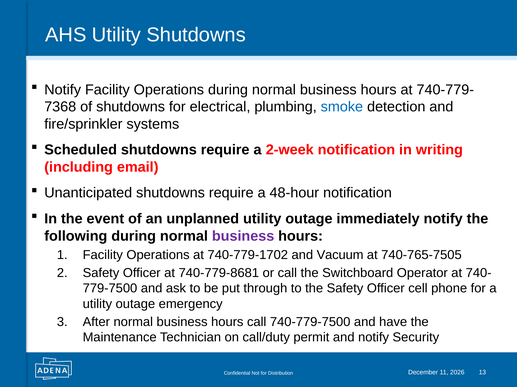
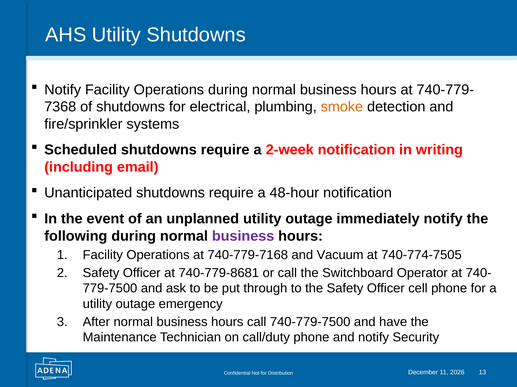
smoke colour: blue -> orange (342, 107)
740-779-1702: 740-779-1702 -> 740-779-7168 (248, 255)
740-765-7505: 740-765-7505 -> 740-774-7505 (421, 255)
call/duty permit: permit -> phone (311, 338)
